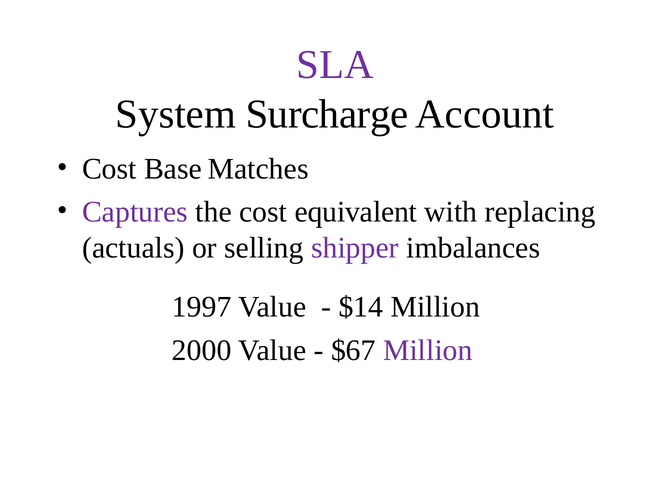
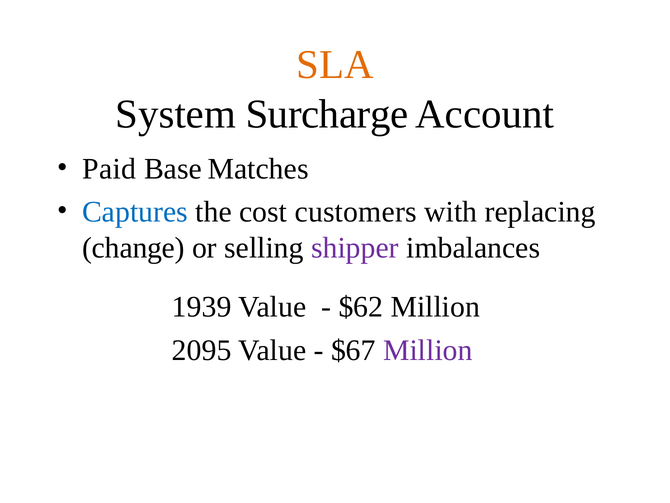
SLA colour: purple -> orange (335, 65)
Cost: Cost -> Paid (109, 169)
Captures colour: purple -> blue (135, 212)
equivalent: equivalent -> customers (356, 212)
actuals: actuals -> change (133, 247)
1997: 1997 -> 1939 (202, 307)
$14: $14 -> $62 (361, 307)
2000: 2000 -> 2095 (202, 350)
